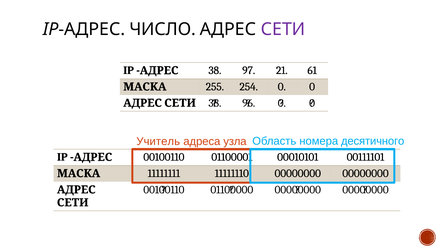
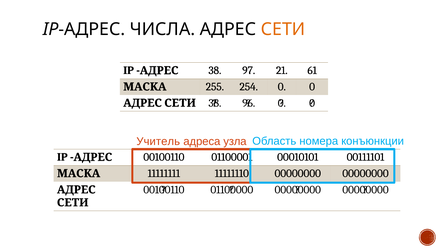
ЧИСЛО: ЧИСЛО -> ЧИСЛА (163, 29)
СЕТИ colour: purple -> orange (283, 29)
десятичного: десятичного -> конъюнкции (373, 141)
